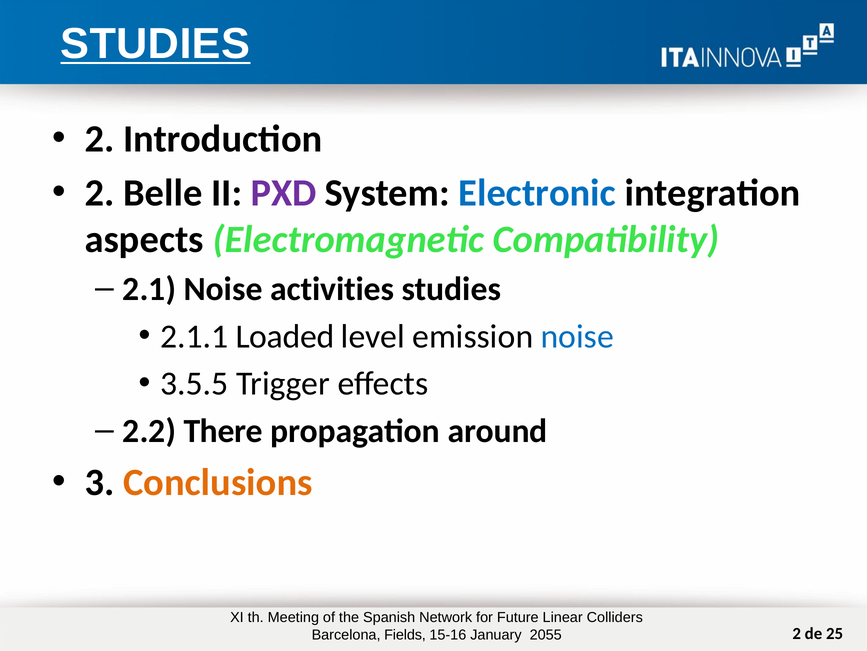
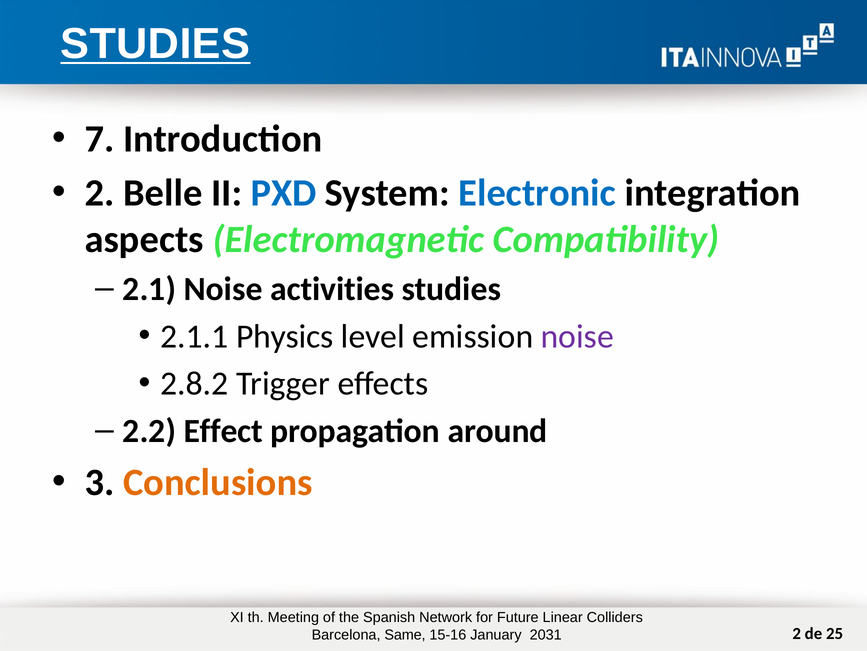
2: 2 -> 7 (99, 139)
PXD colour: purple -> blue (284, 193)
Loaded: Loaded -> Physics (285, 336)
noise colour: blue -> purple (577, 336)
3.5.5: 3.5.5 -> 2.8.2 (194, 383)
There: There -> Effect (223, 431)
Fields: Fields -> Same (405, 634)
2055: 2055 -> 2031 (546, 634)
